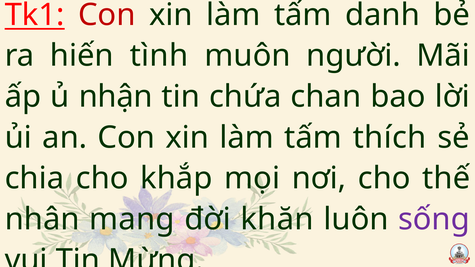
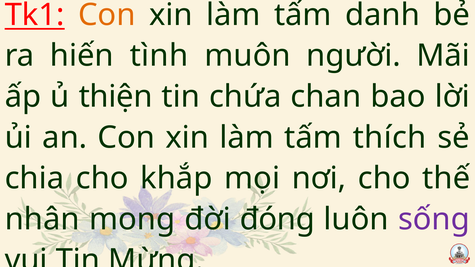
Con colour: red -> orange (107, 15)
nhận: nhận -> thiện (116, 97)
mang: mang -> mong (132, 219)
khăn: khăn -> đóng (277, 219)
